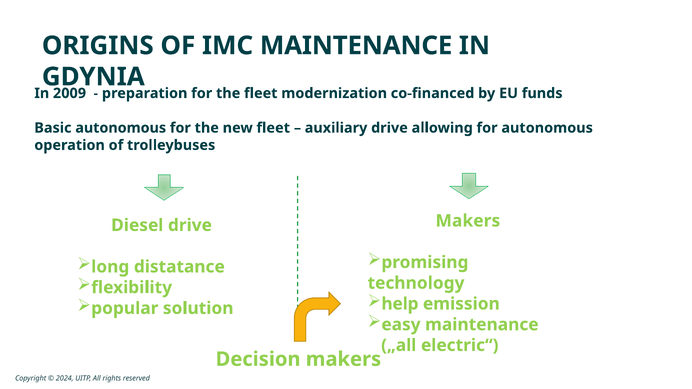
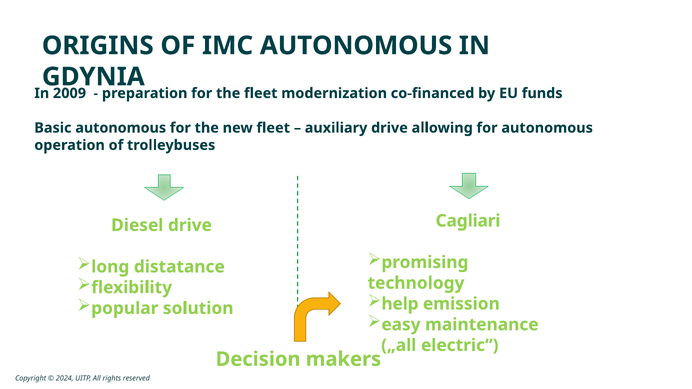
IMC MAINTENANCE: MAINTENANCE -> AUTONOMOUS (356, 46)
Makers: Makers -> Cagliari (468, 221)
